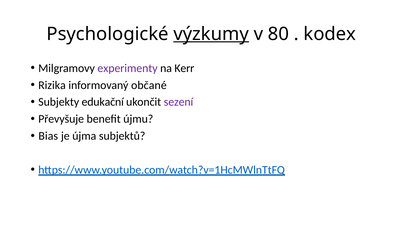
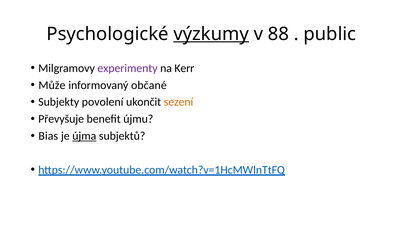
80: 80 -> 88 (278, 34)
kodex: kodex -> public (330, 34)
Rizika: Rizika -> Může (52, 85)
edukační: edukační -> povolení (103, 102)
sezení colour: purple -> orange (179, 102)
újma underline: none -> present (84, 136)
